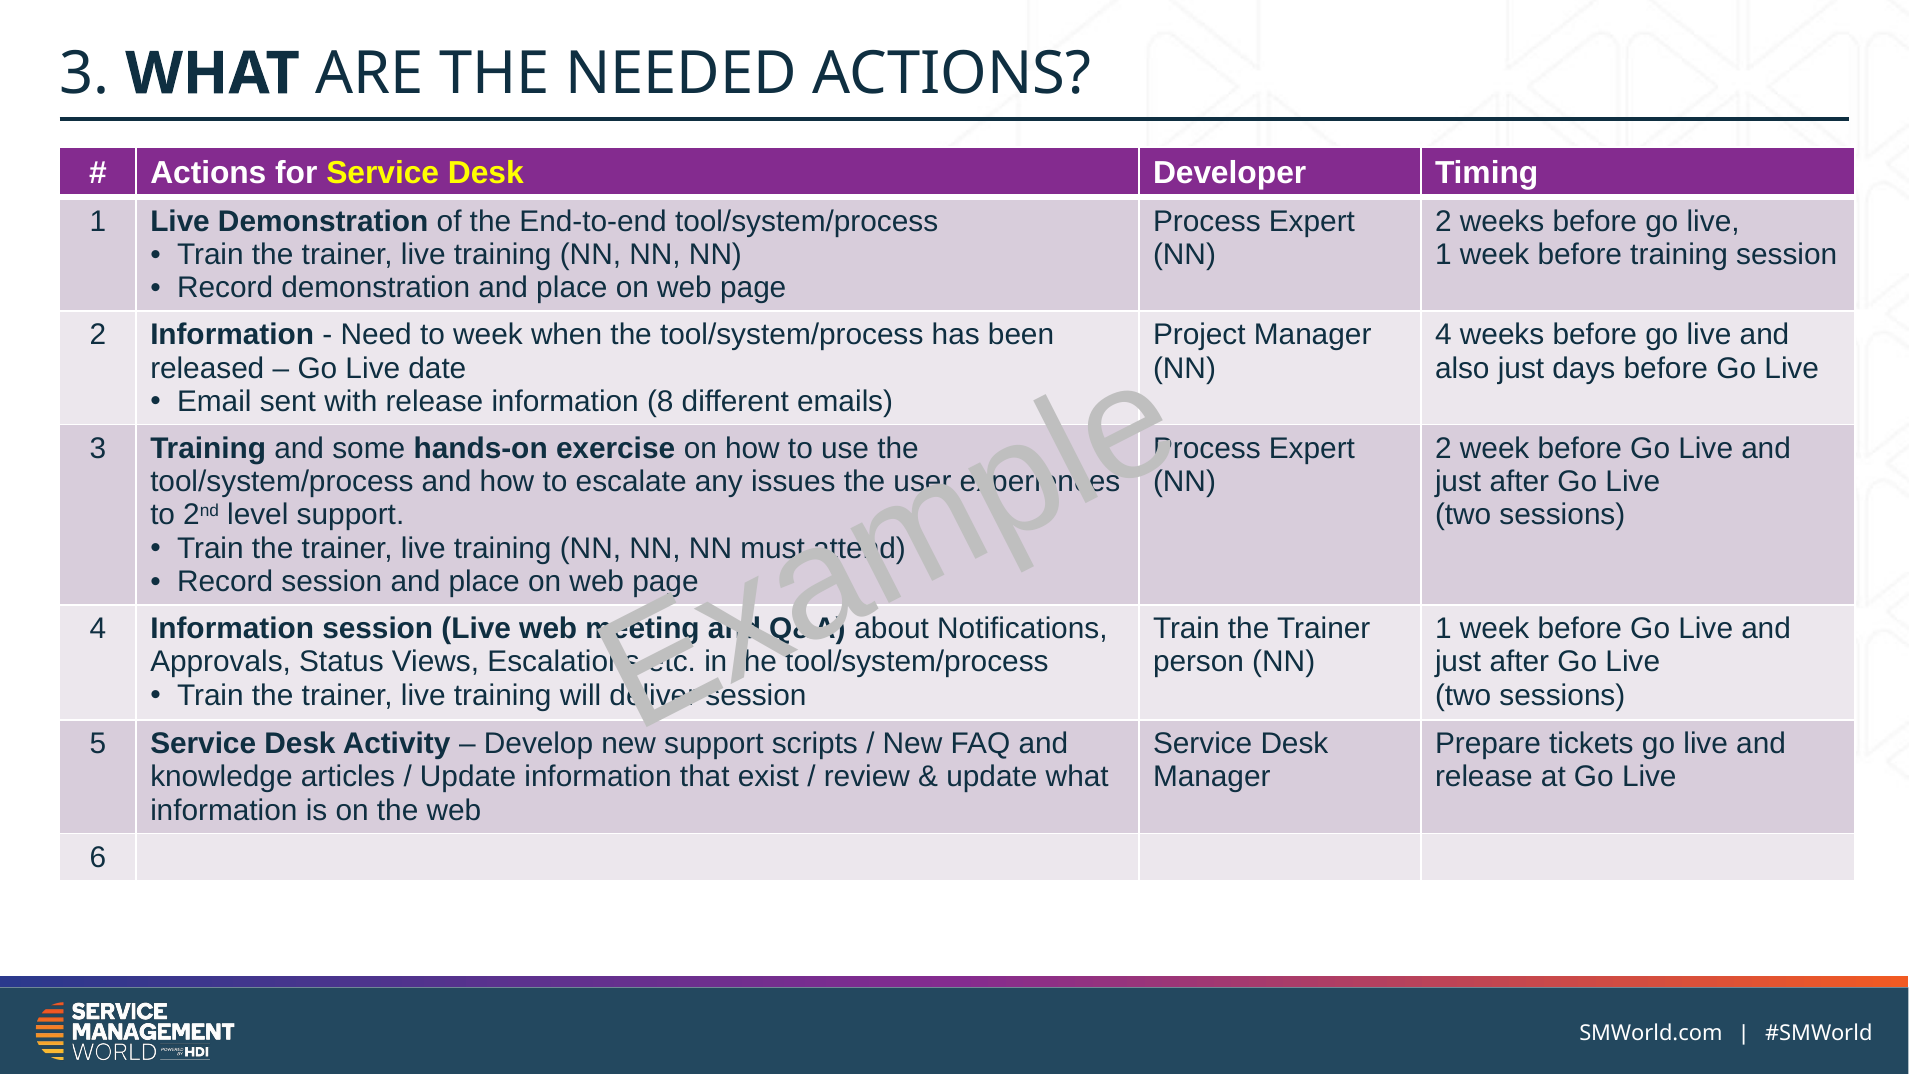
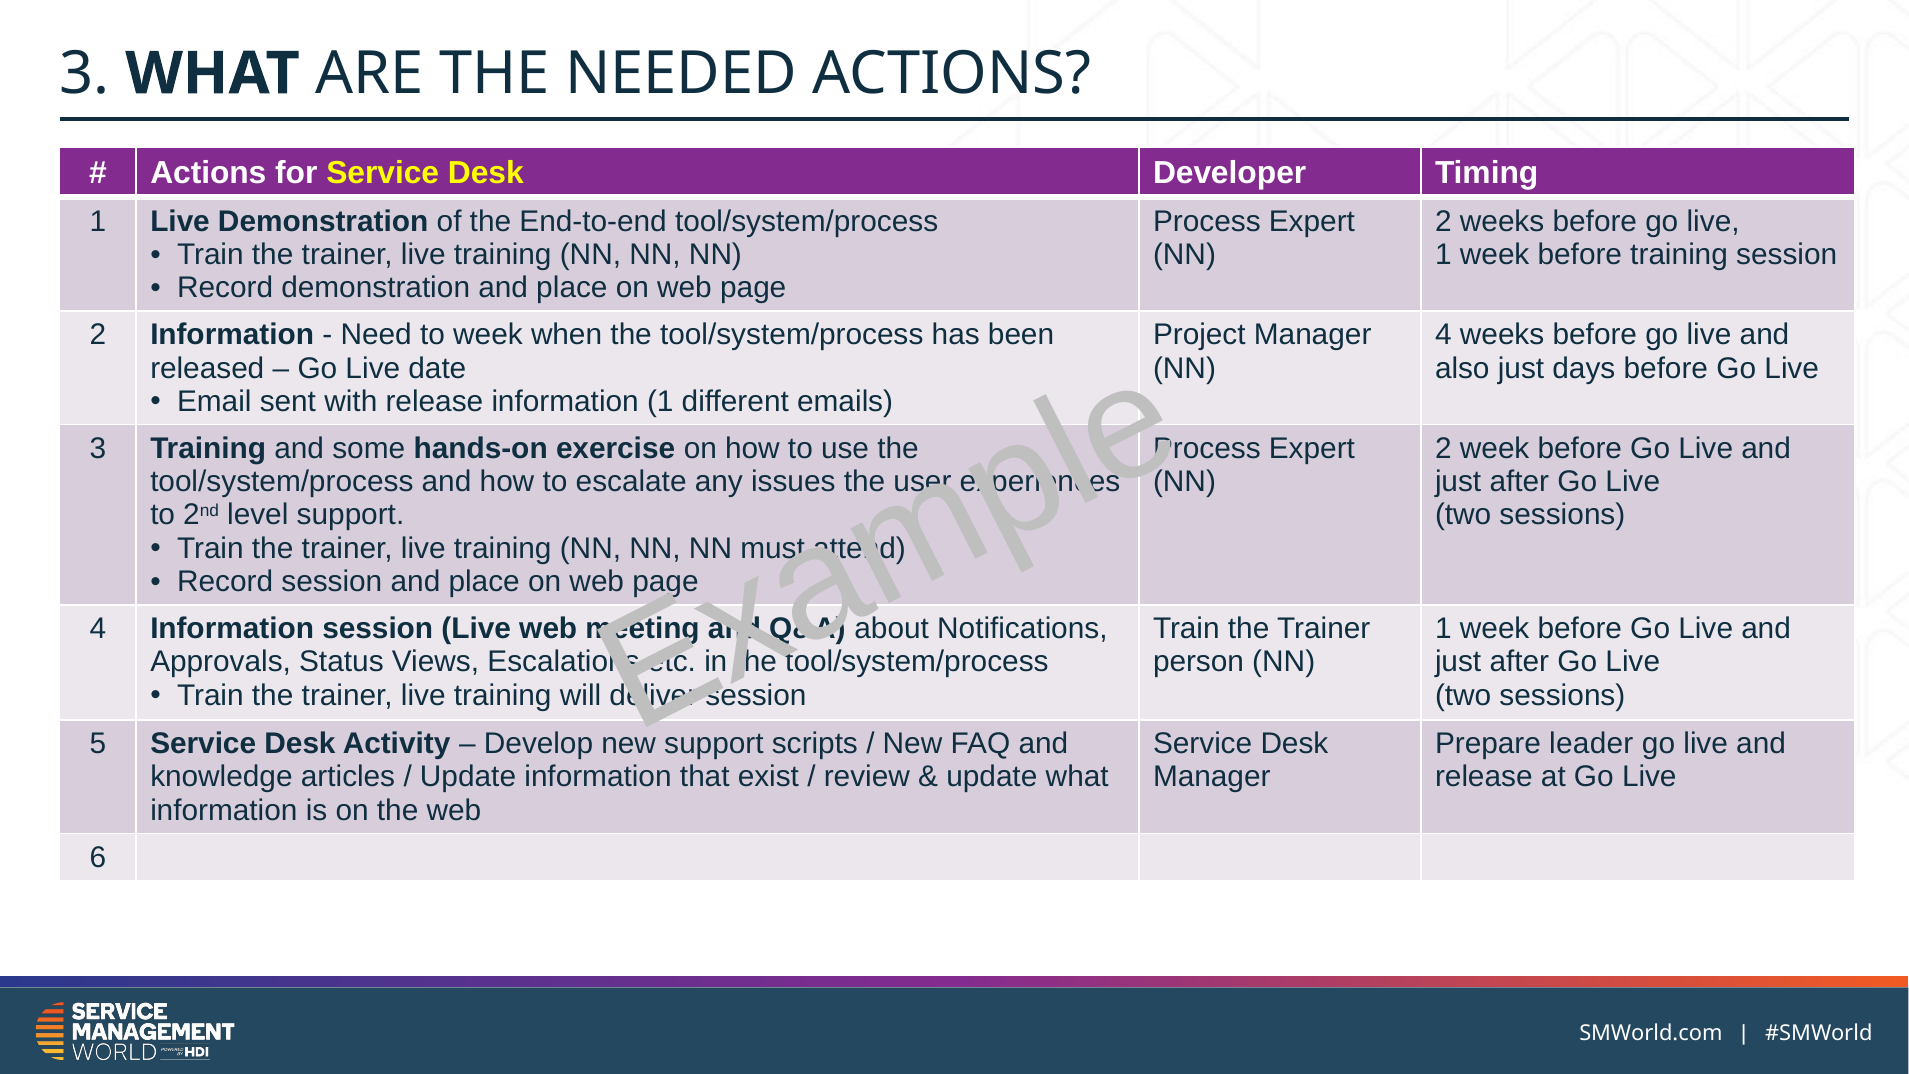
information 8: 8 -> 1 (660, 401)
tickets: tickets -> leader (1591, 744)
